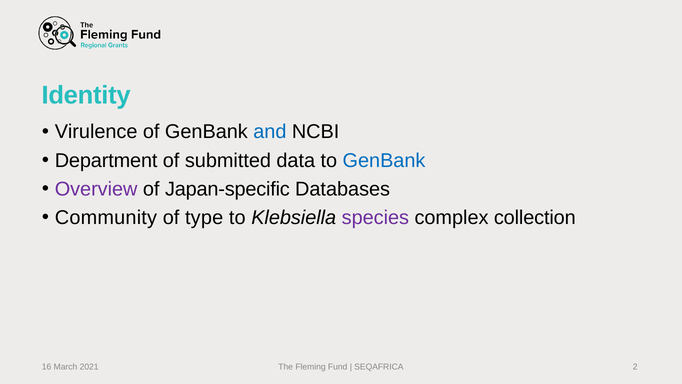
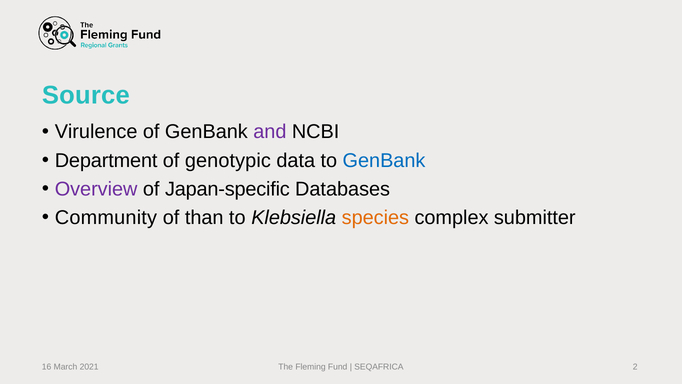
Identity: Identity -> Source (86, 95)
and colour: blue -> purple (270, 132)
submitted: submitted -> genotypic (228, 160)
type: type -> than (204, 217)
species colour: purple -> orange (375, 217)
collection: collection -> submitter (535, 217)
